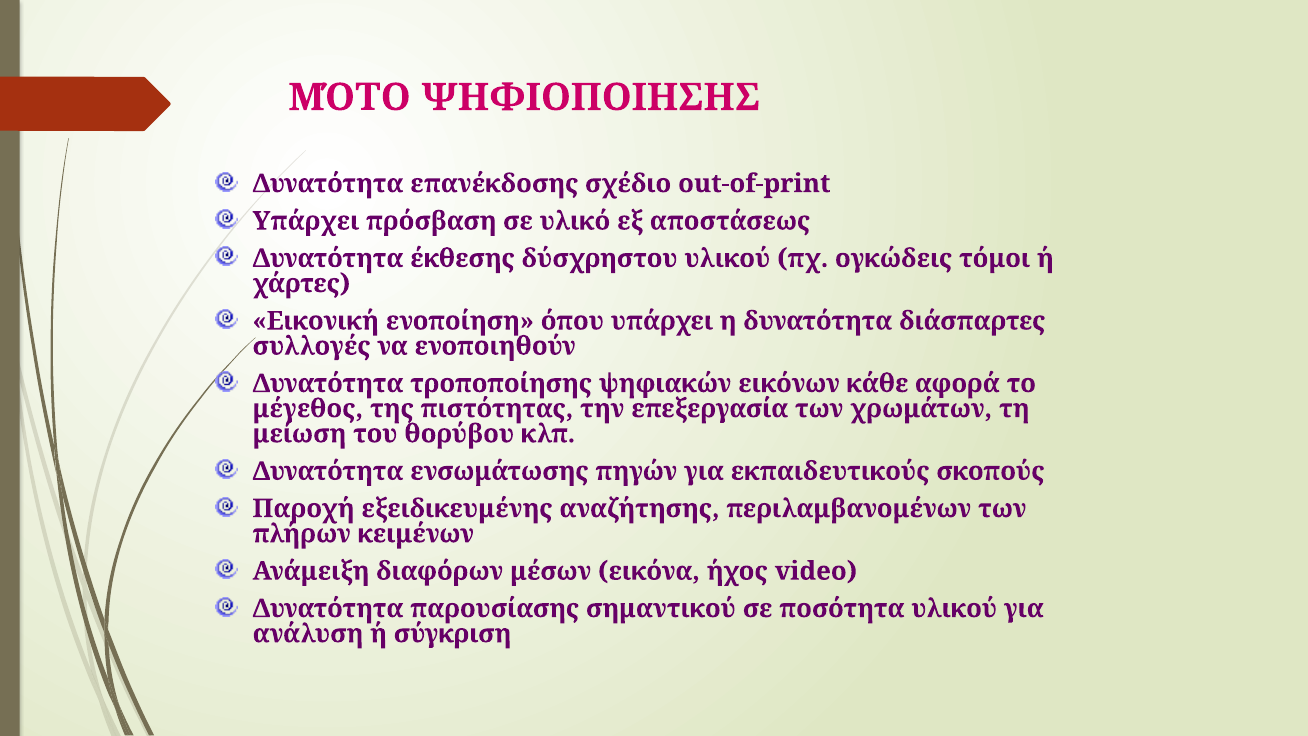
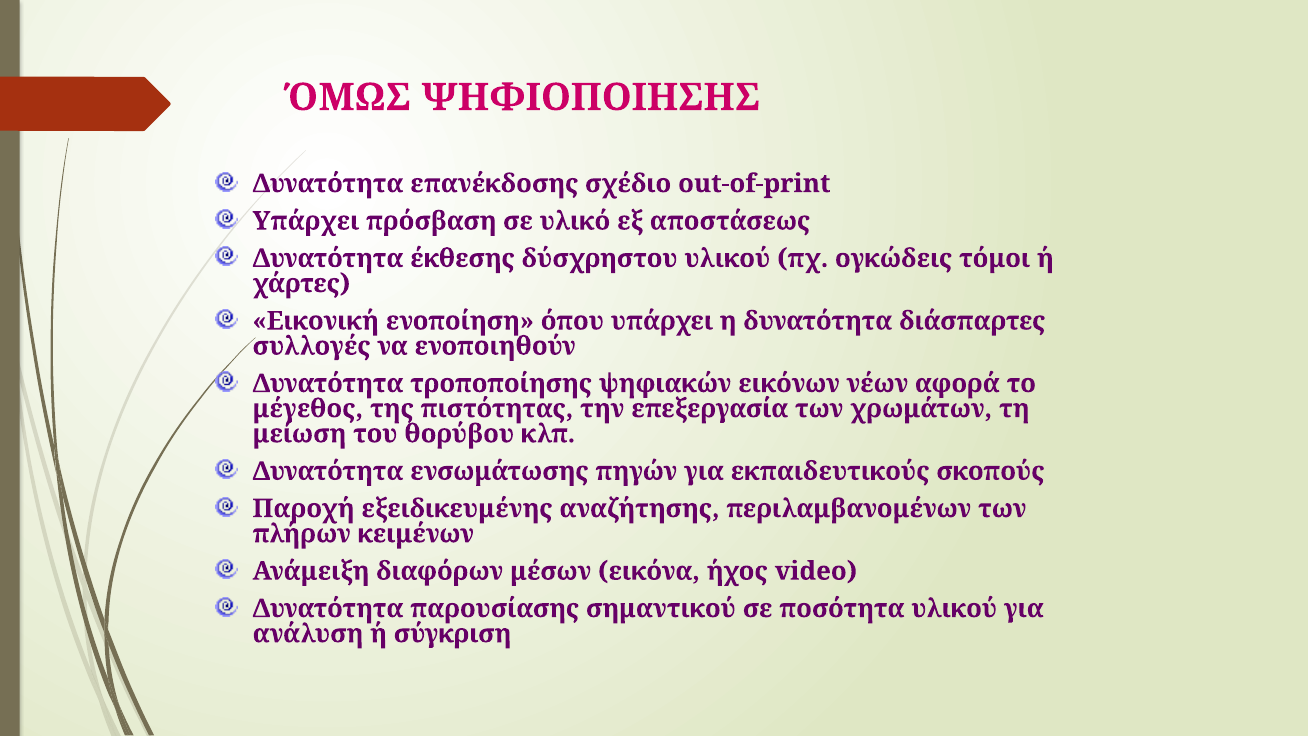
ΜΌΤΟ: ΜΌΤΟ -> ΌΜΩΣ (349, 97)
κάθε: κάθε -> νέων (877, 383)
